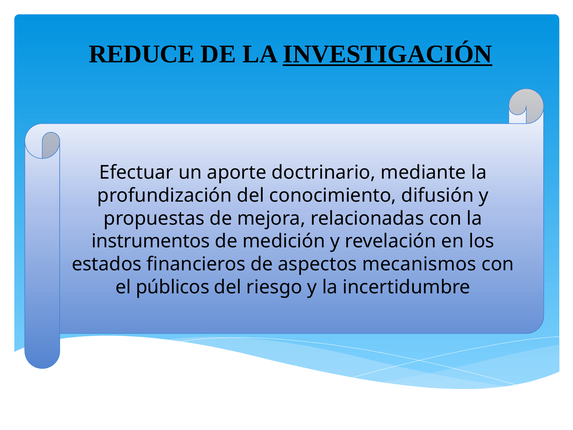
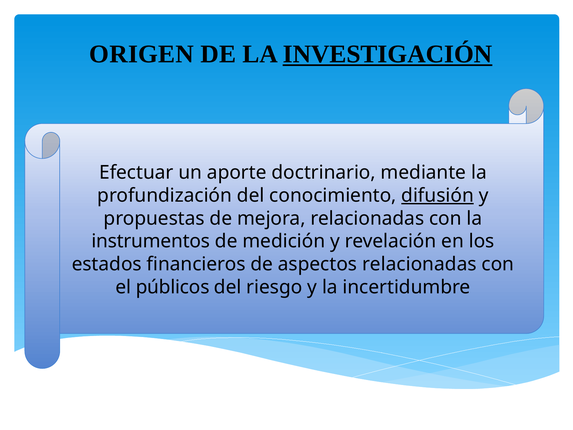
REDUCE: REDUCE -> ORIGEN (142, 54)
difusión underline: none -> present (438, 195)
aspectos mecanismos: mecanismos -> relacionadas (419, 264)
